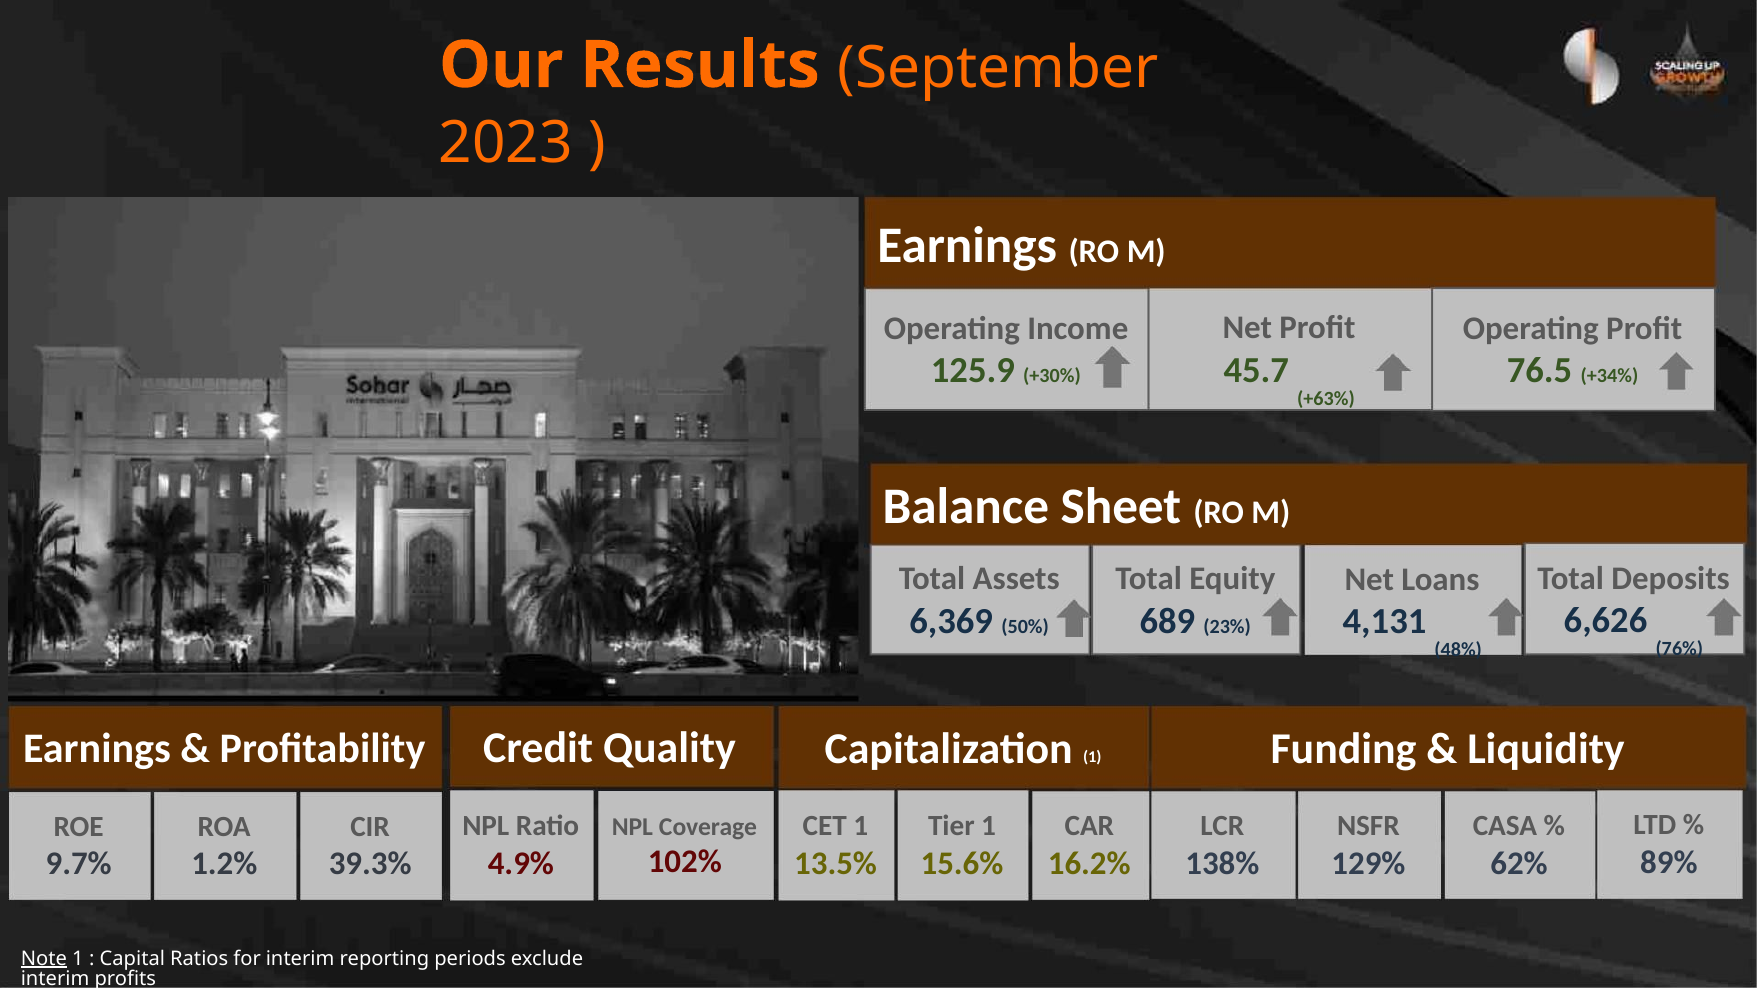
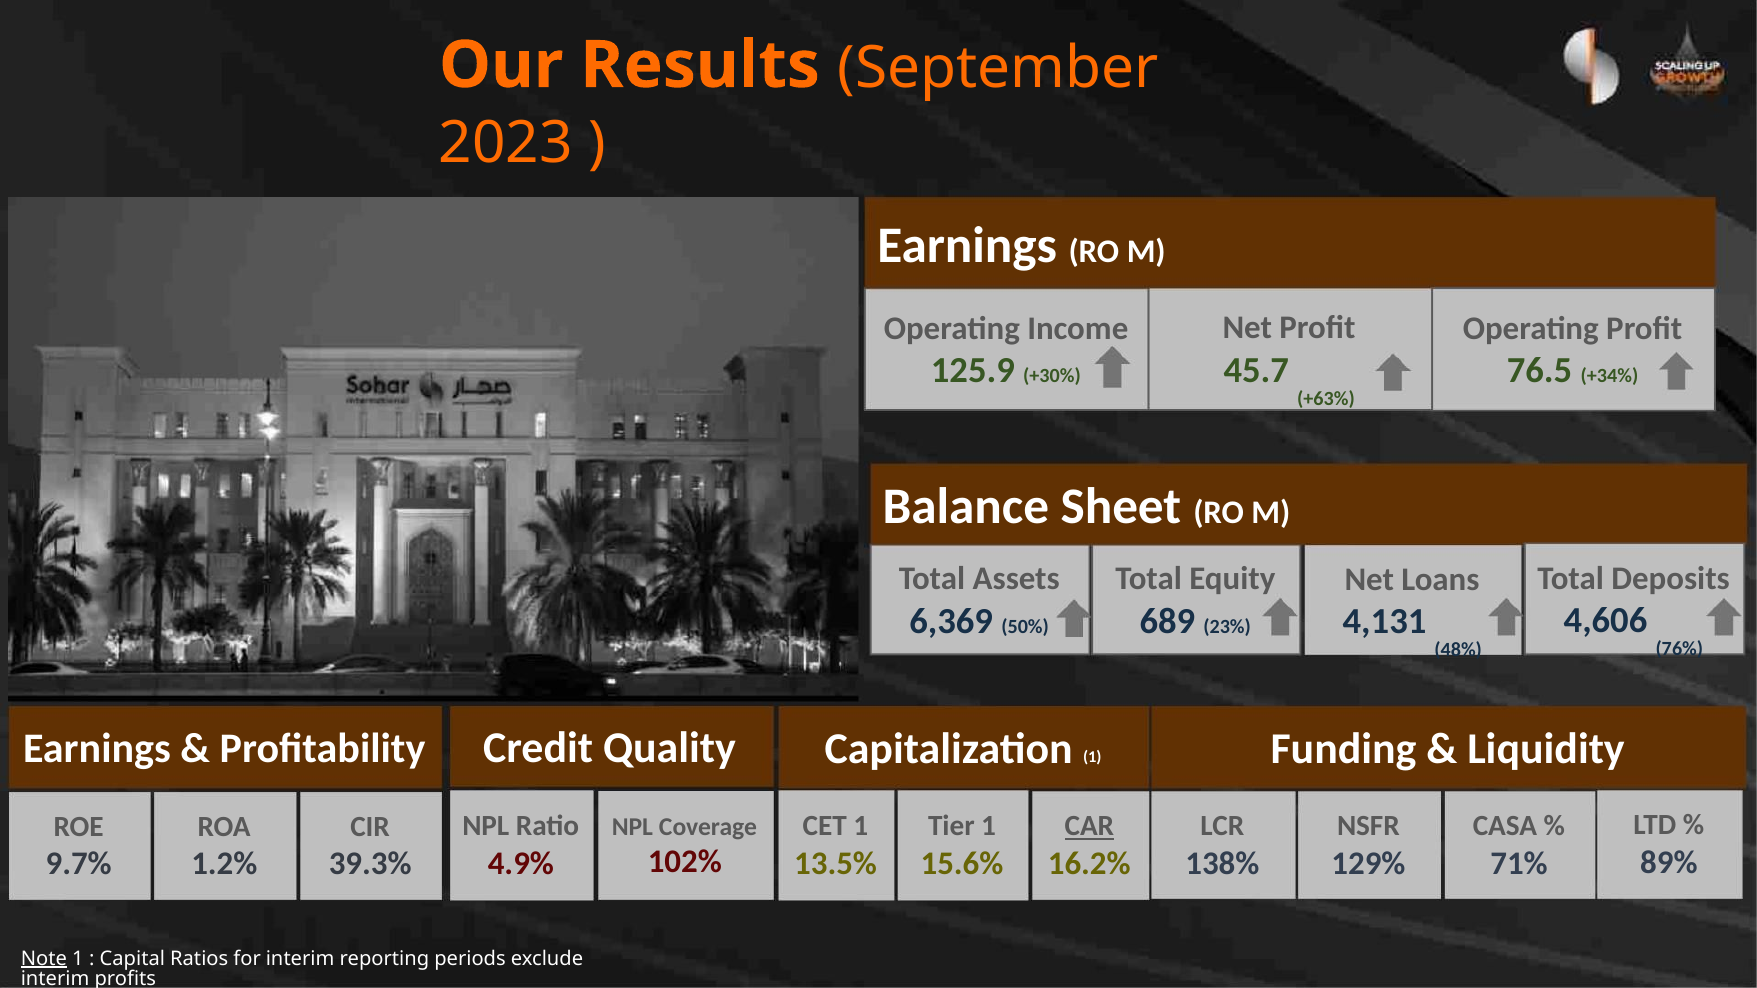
6,626: 6,626 -> 4,606 (1606, 620)
CAR underline: none -> present (1089, 826)
62%: 62% -> 71% (1519, 864)
